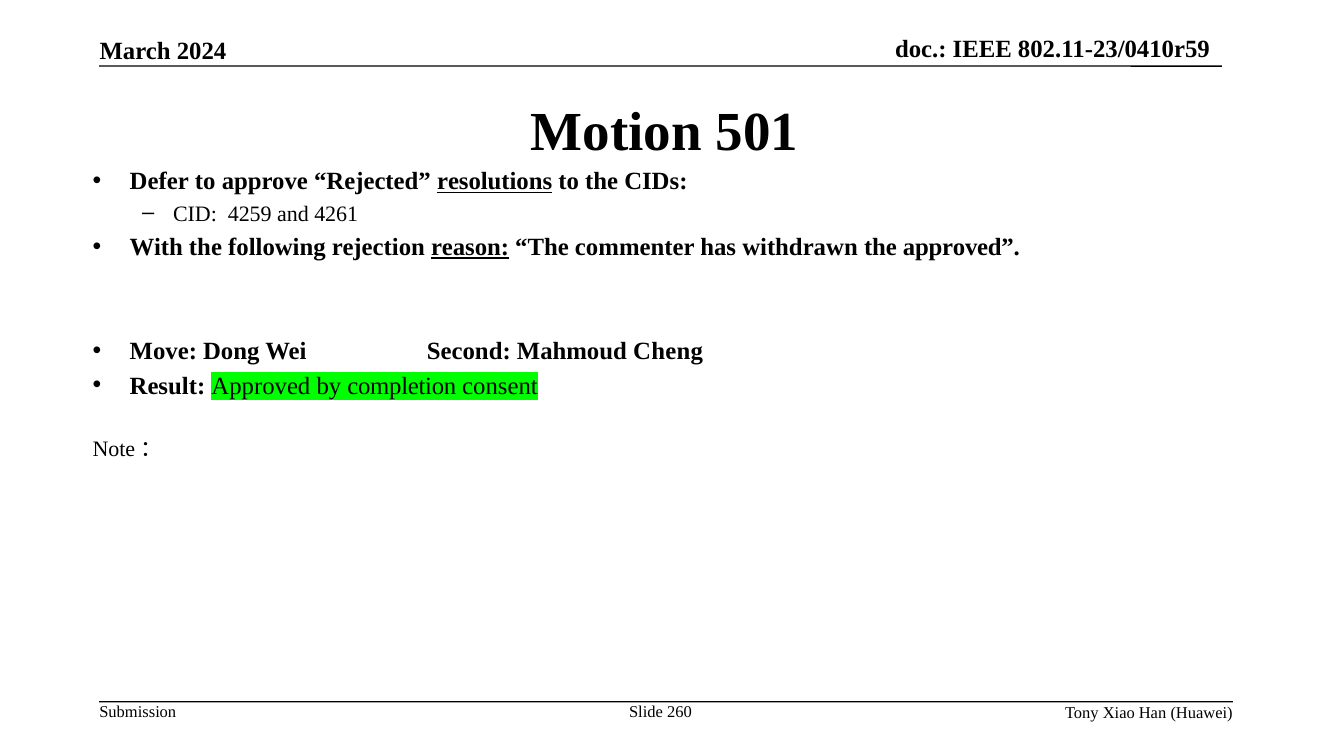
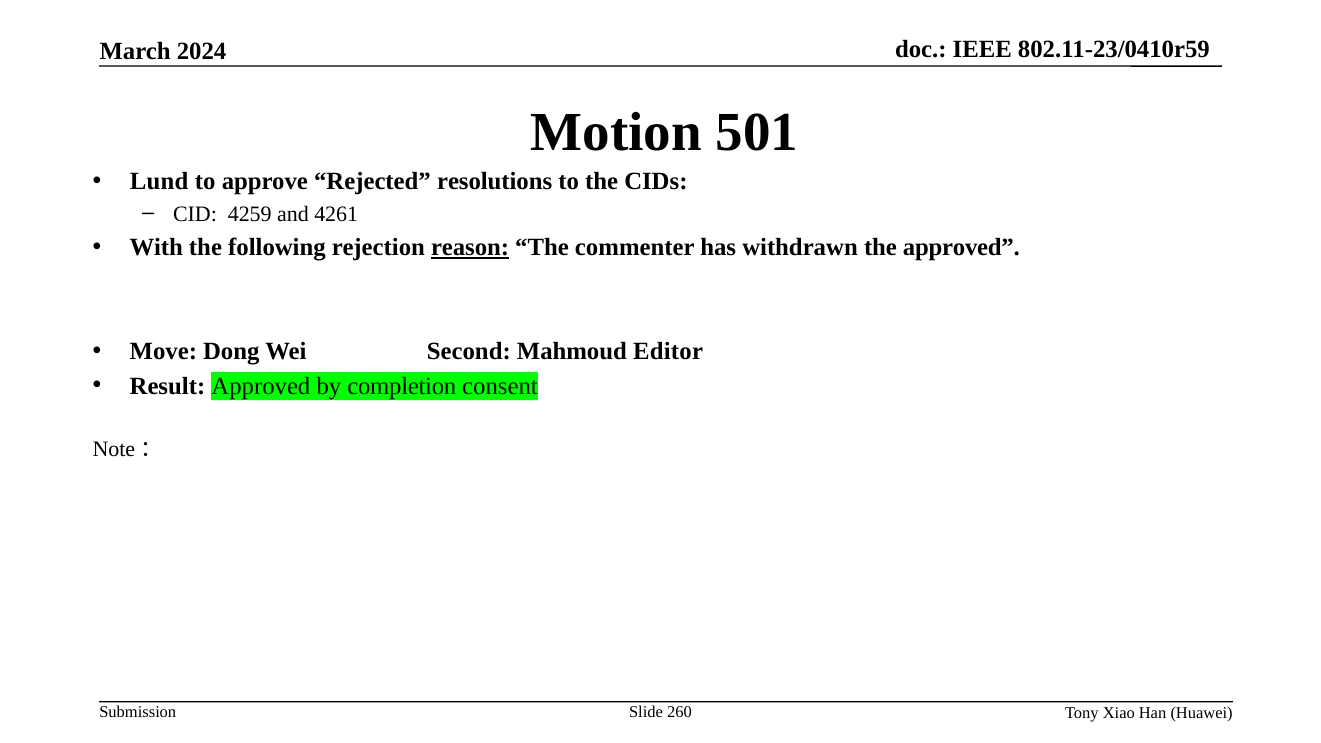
Defer: Defer -> Lund (159, 182)
resolutions underline: present -> none (495, 182)
Cheng: Cheng -> Editor (668, 351)
